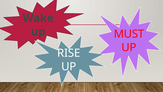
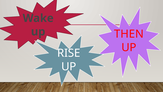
MUST: MUST -> THEN (129, 34)
